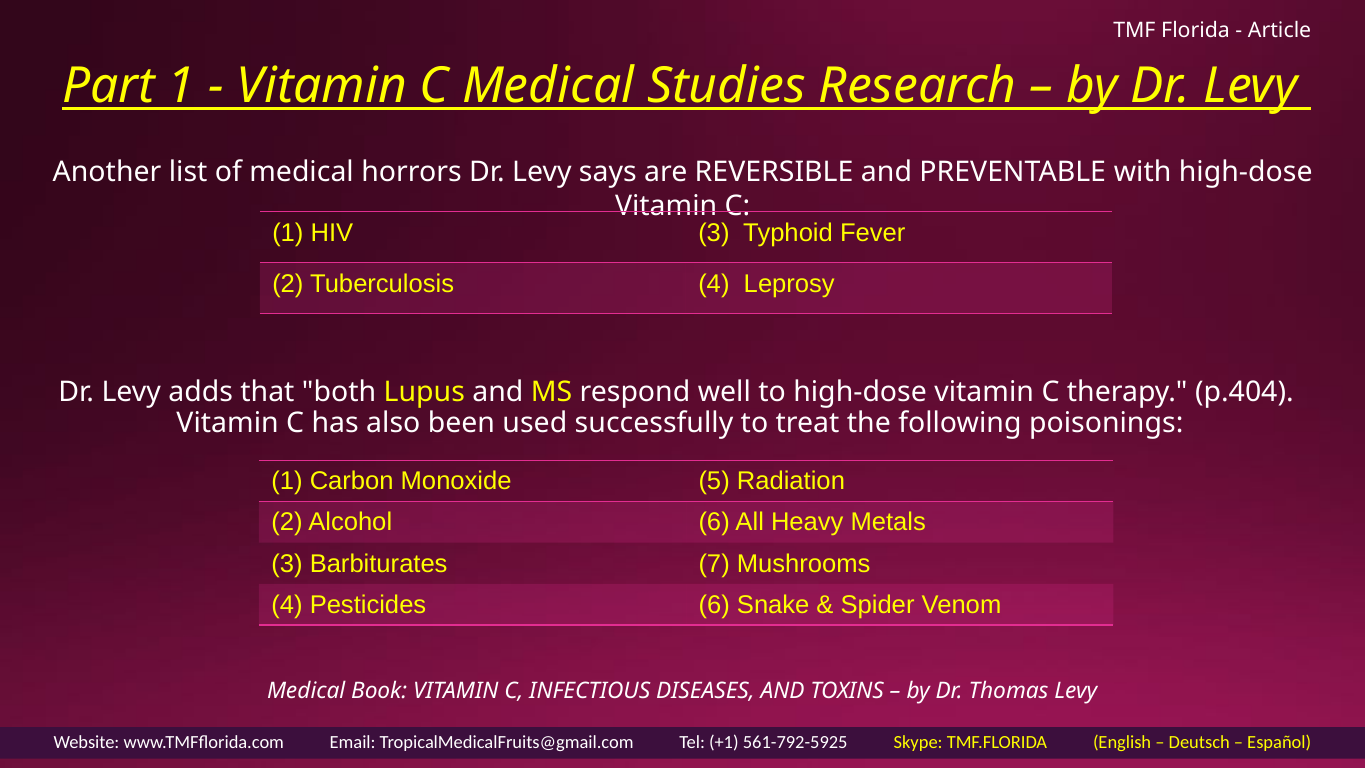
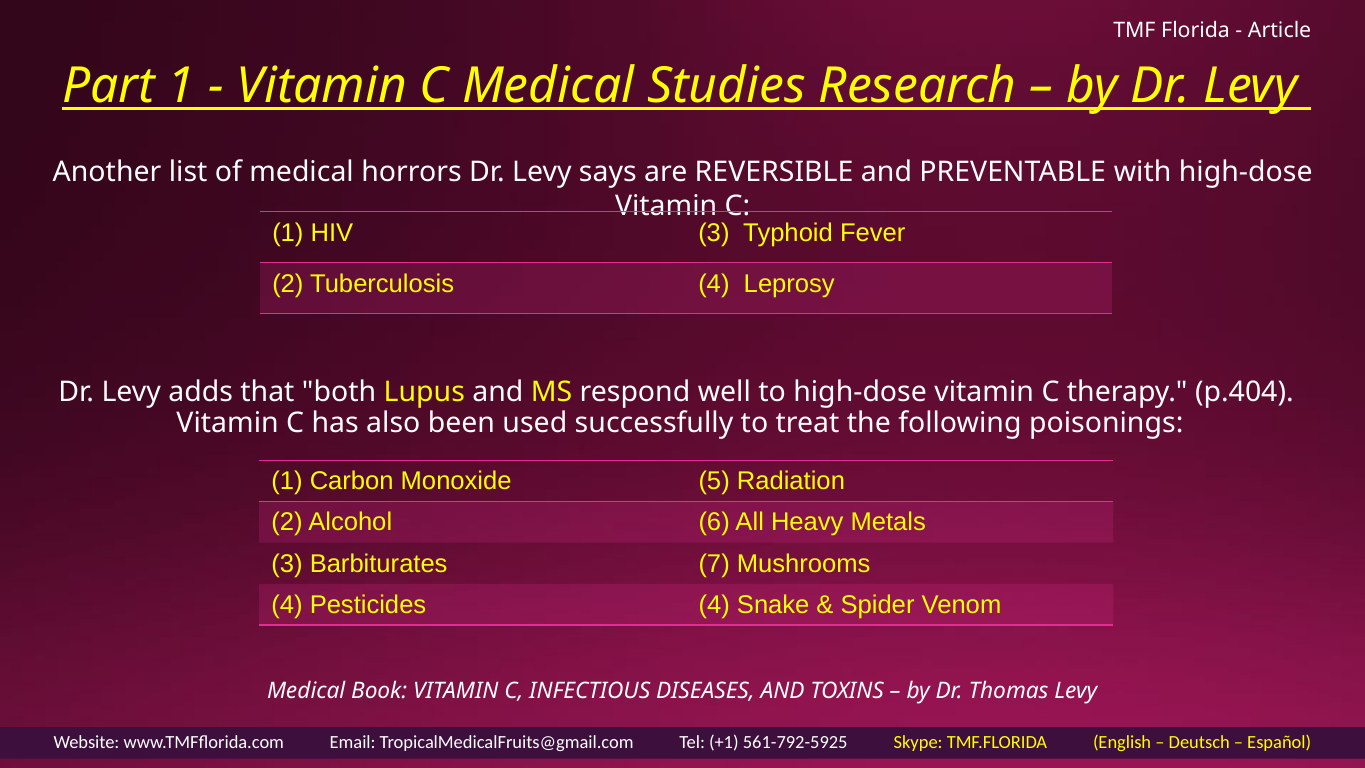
Pesticides 6: 6 -> 4 (714, 605)
